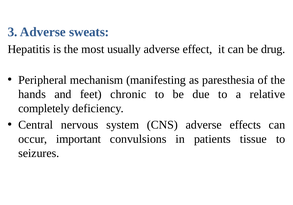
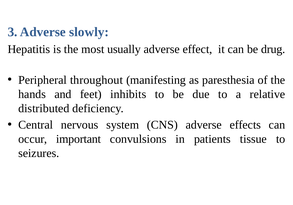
sweats: sweats -> slowly (89, 32)
mechanism: mechanism -> throughout (96, 80)
chronic: chronic -> inhibits (128, 94)
completely: completely -> distributed (44, 108)
